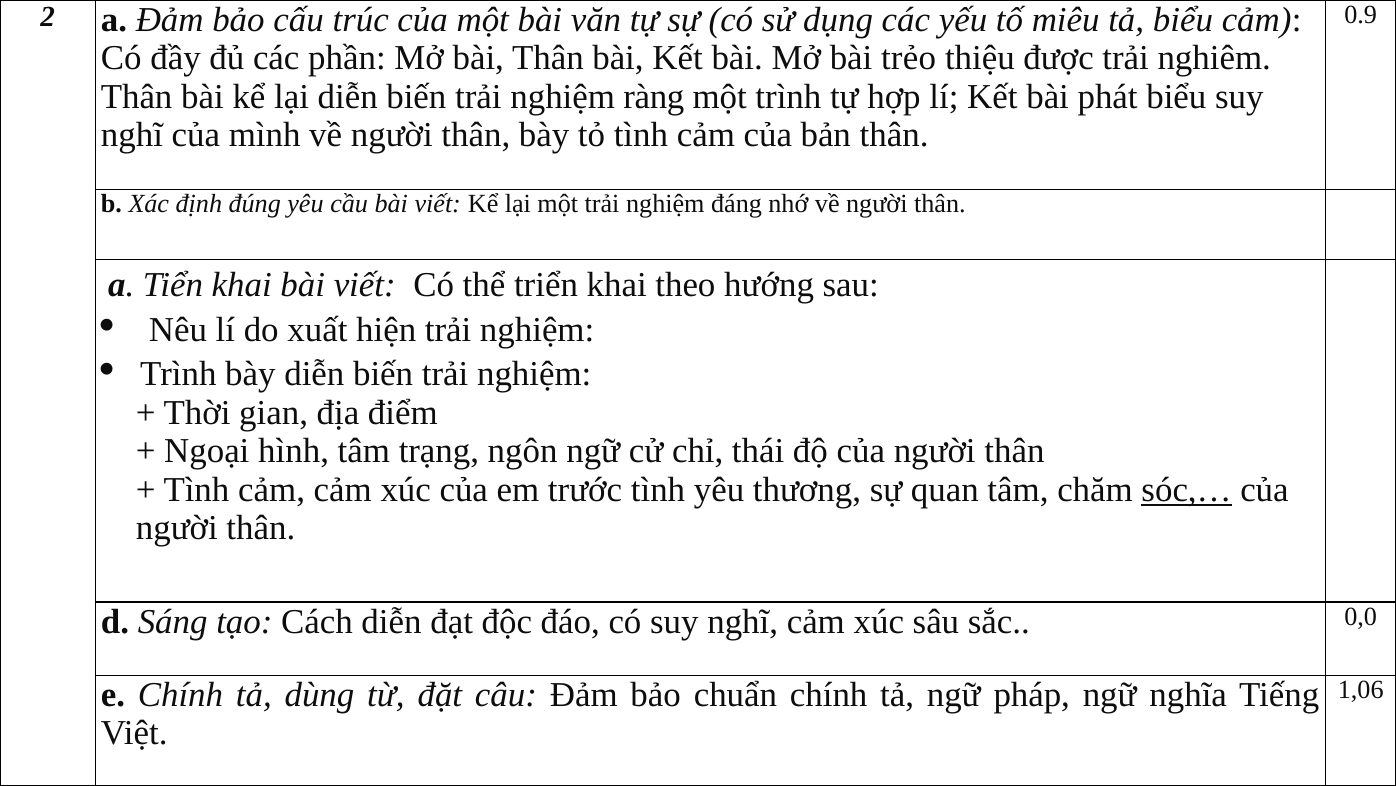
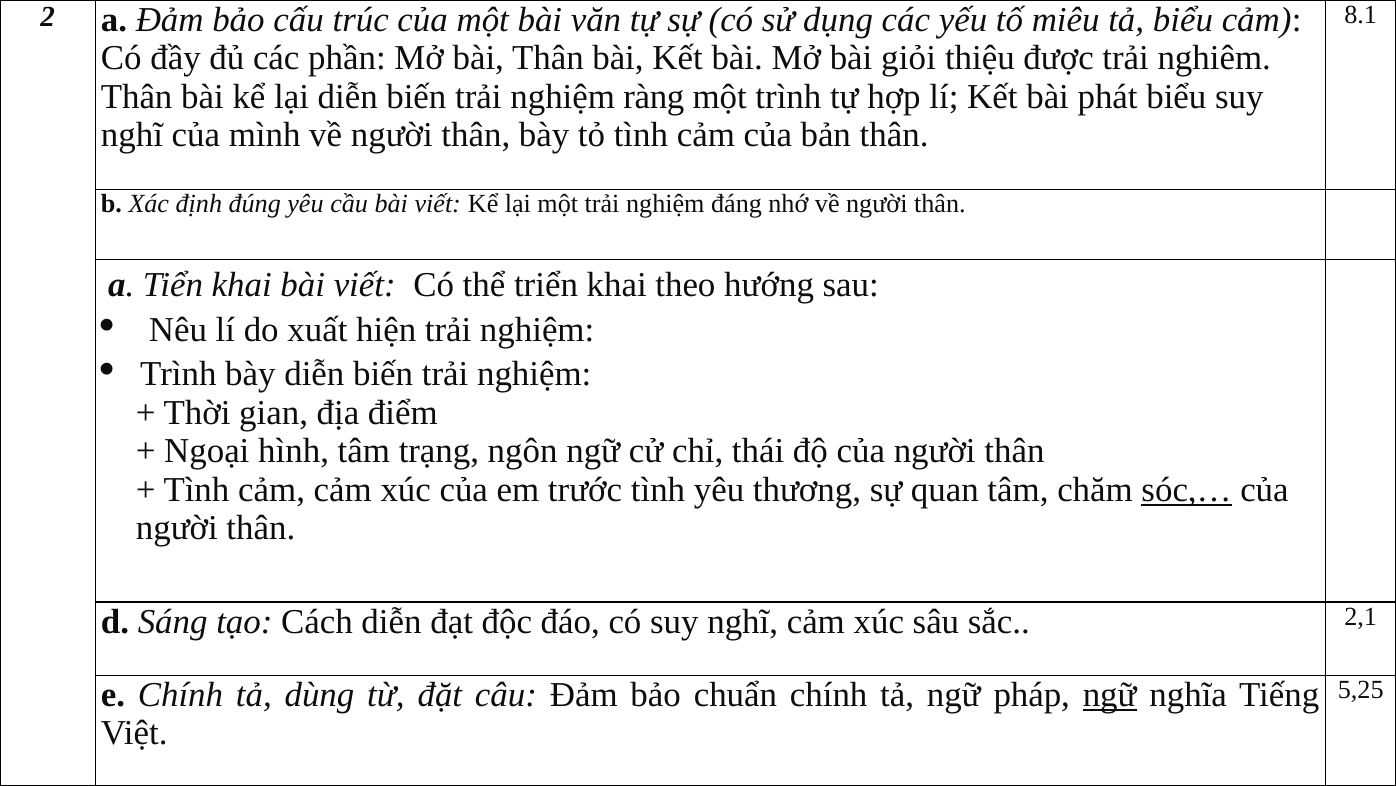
0.9: 0.9 -> 8.1 (1361, 15)
trẻo: trẻo -> giỏi (909, 58)
0,0: 0,0 -> 2,1 (1361, 616)
1,06: 1,06 -> 5,25 (1361, 689)
ngữ underline: none -> present (1110, 694)
